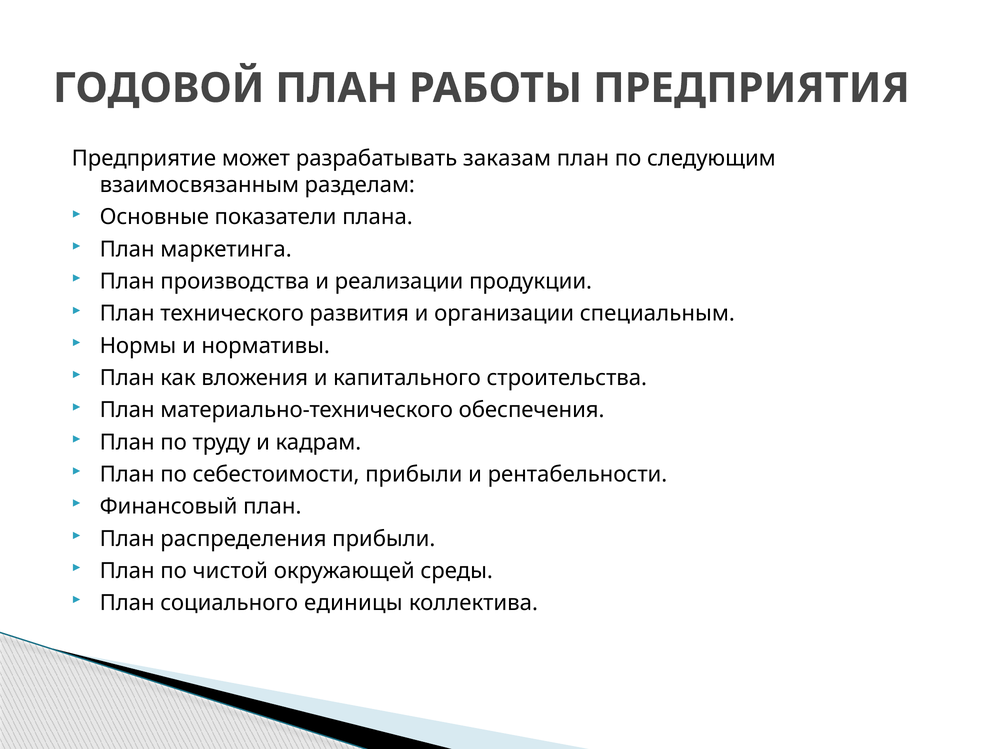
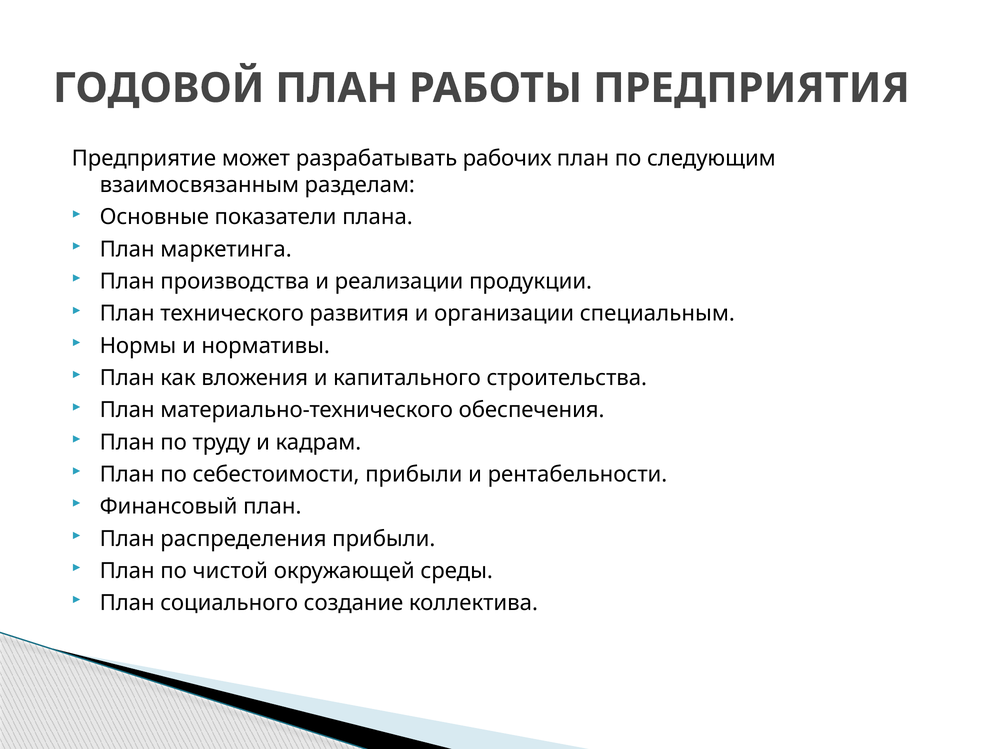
заказам: заказам -> рабочих (507, 158)
единицы: единицы -> создание (354, 603)
